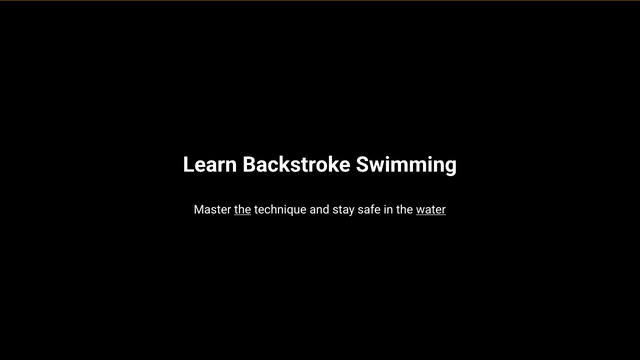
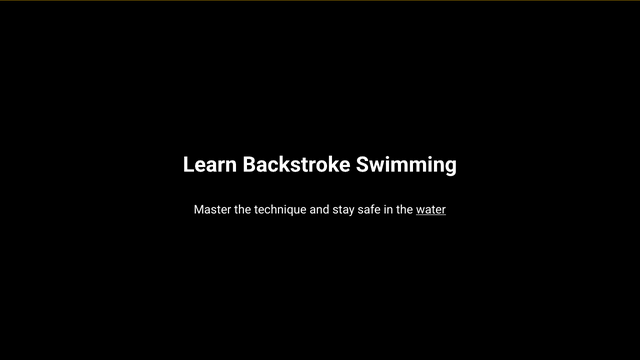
the underline: present -> none (243, 210)
